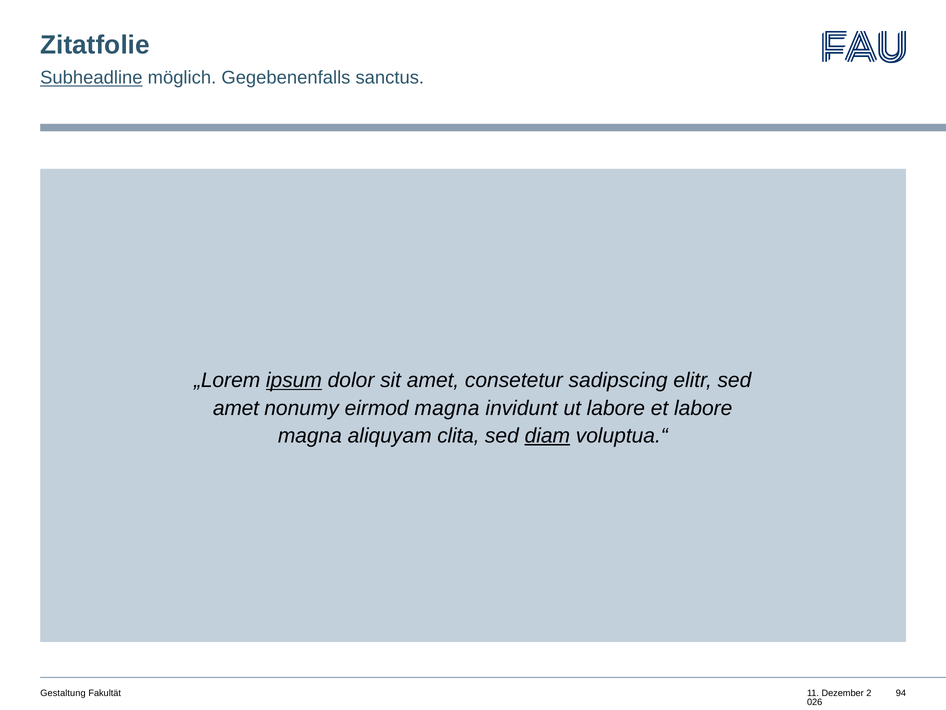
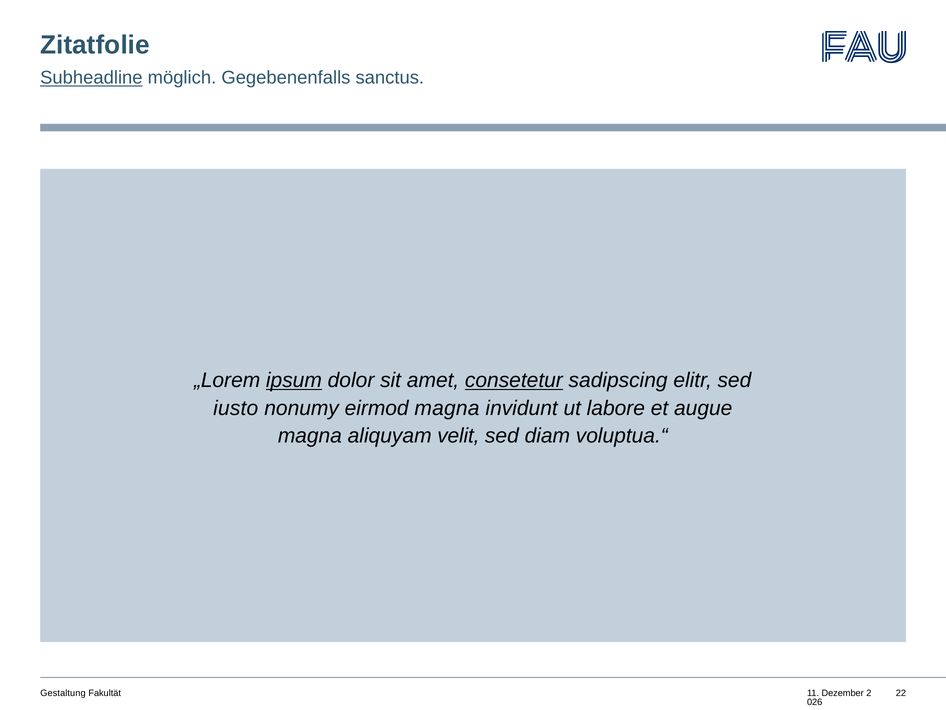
consetetur underline: none -> present (514, 380)
amet: amet -> iusto (236, 408)
et labore: labore -> augue (703, 408)
clita: clita -> velit (458, 436)
diam underline: present -> none (547, 436)
94: 94 -> 22 (901, 693)
